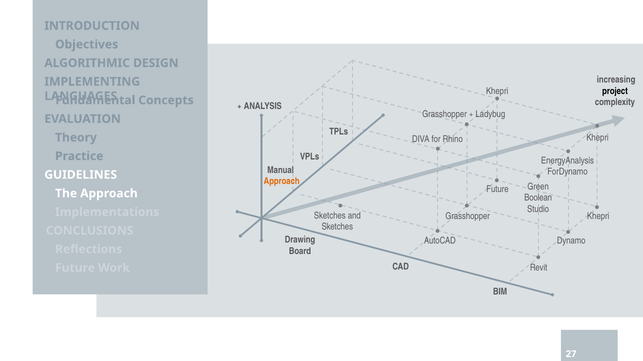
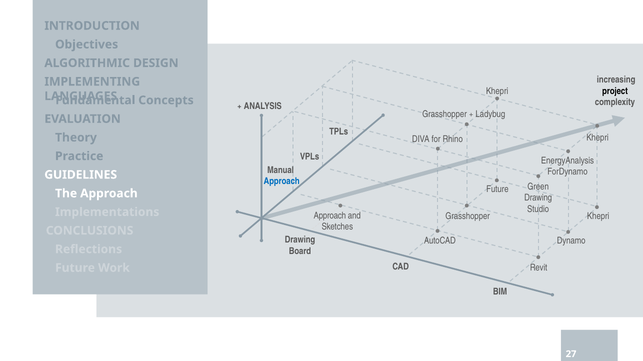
Approach colour: orange -> blue (282, 182)
Boolean: Boolean -> Drawing (538, 198)
Sketches: Sketches -> Approach (330, 216)
